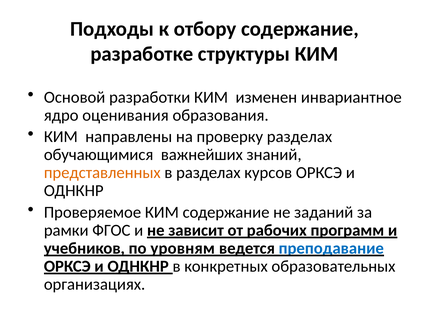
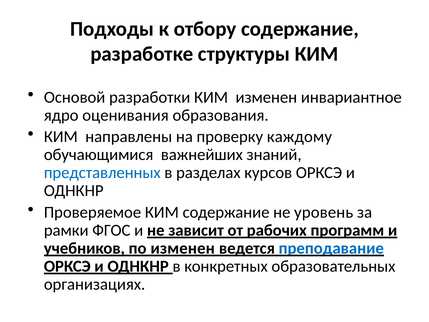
проверку разделах: разделах -> каждому (299, 137)
представленных colour: orange -> blue (102, 173)
заданий: заданий -> уровень (324, 212)
по уровням: уровням -> изменен (183, 248)
